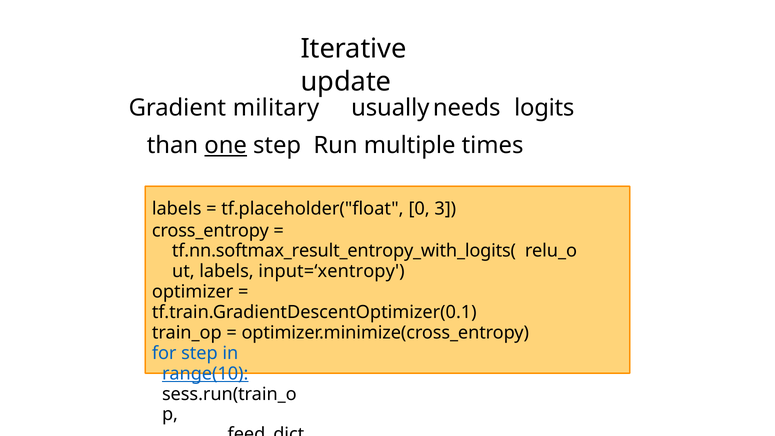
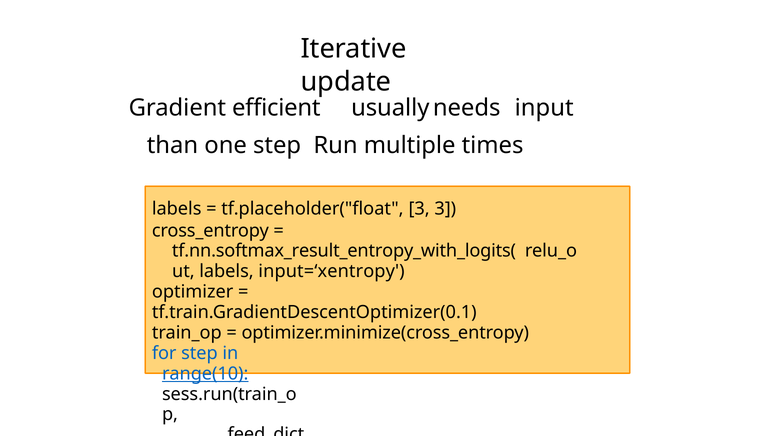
military: military -> efficient (276, 108)
logits: logits -> input (544, 108)
one underline: present -> none (226, 145)
tf.placeholder("float 0: 0 -> 3 (419, 209)
